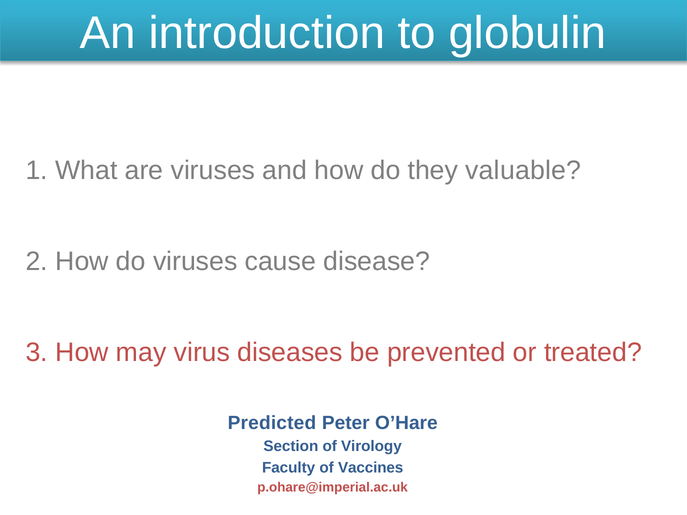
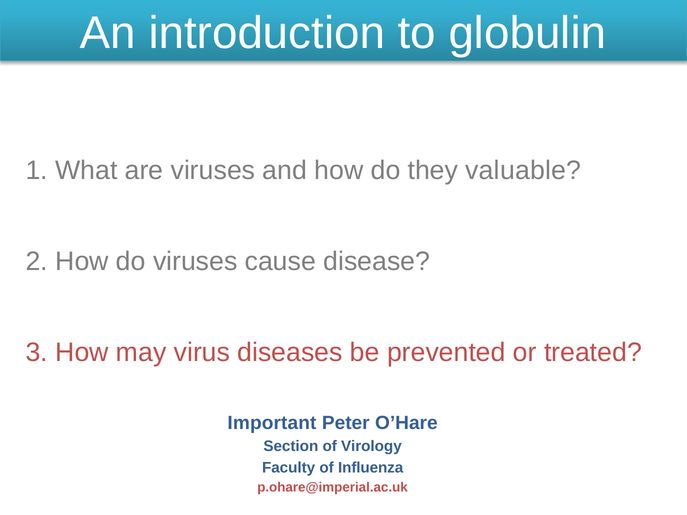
Predicted: Predicted -> Important (272, 423)
Vaccines: Vaccines -> Influenza (371, 468)
